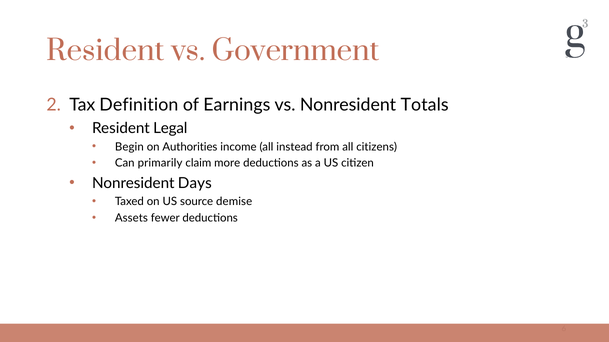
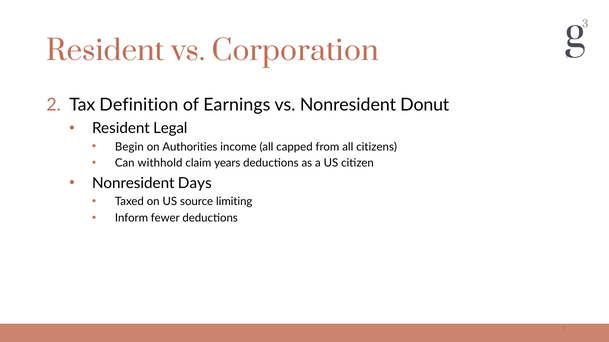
Government: Government -> Corporation (295, 51)
Totals: Totals -> Donut (425, 105)
instead: instead -> capped (294, 147)
primarily: primarily -> withhold (160, 163)
more: more -> years (227, 163)
demise: demise -> limiting (234, 202)
Assets: Assets -> Inform (131, 218)
